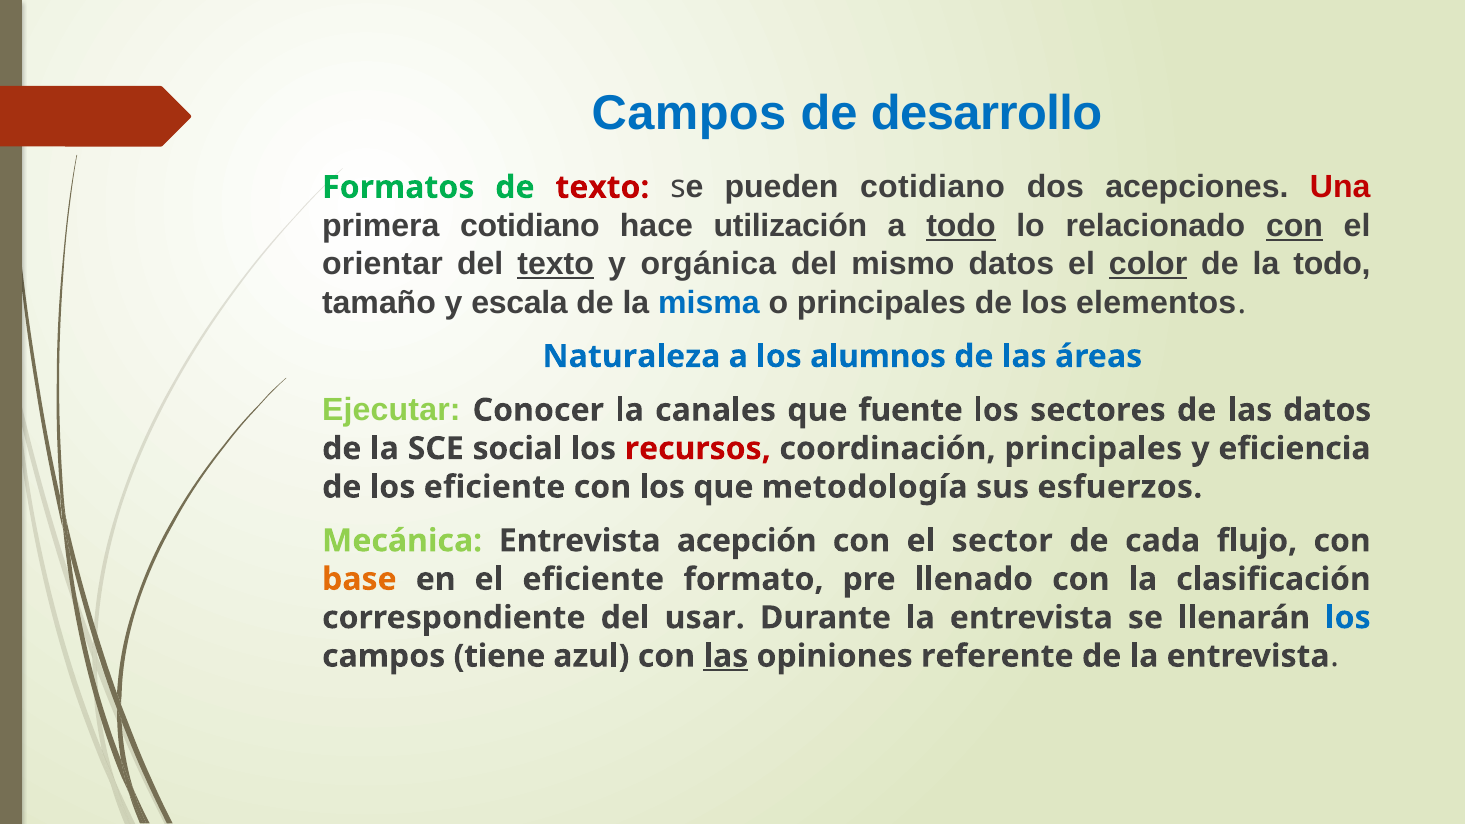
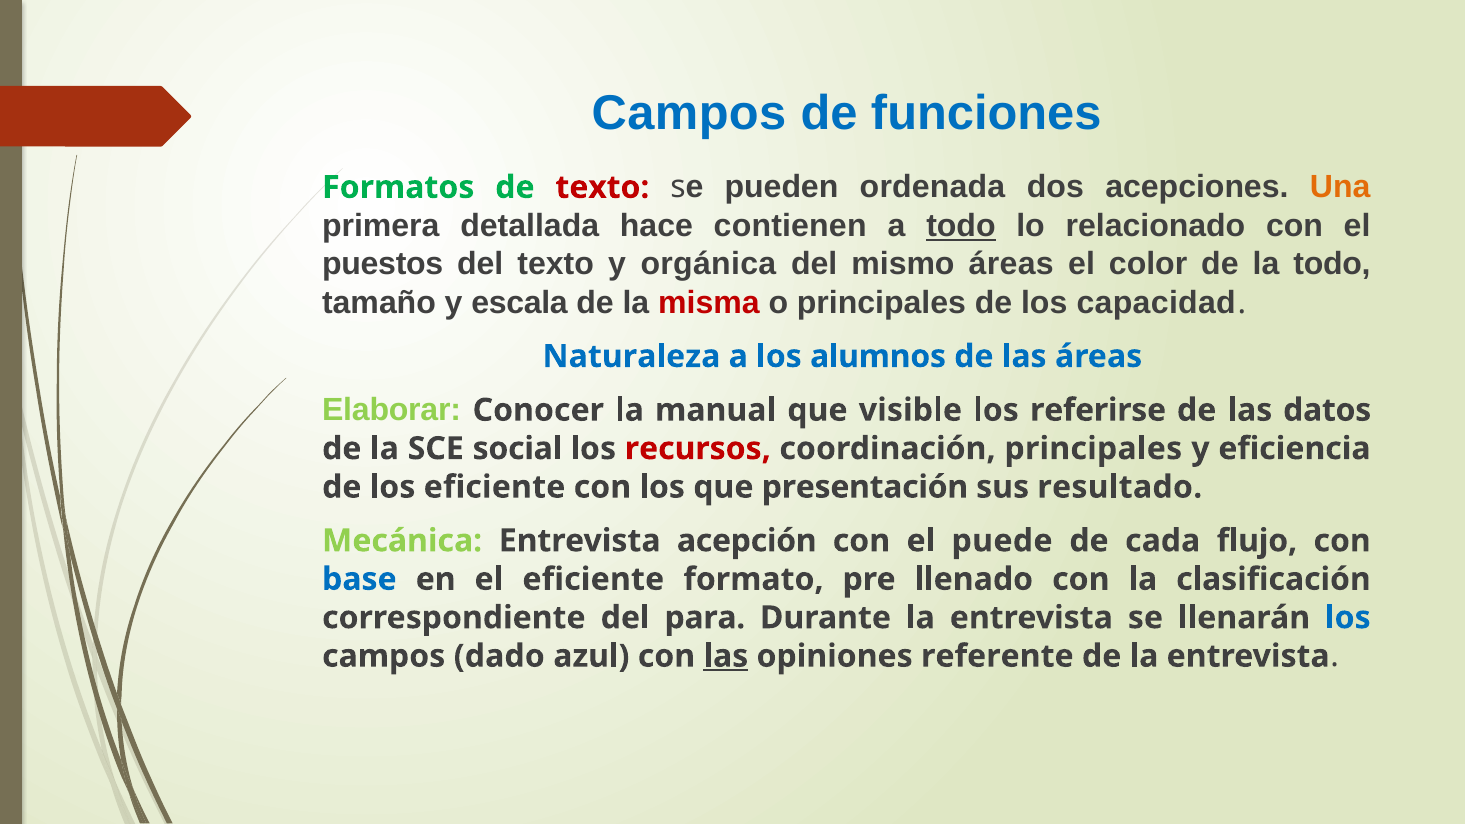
desarrollo: desarrollo -> funciones (986, 113)
pueden cotidiano: cotidiano -> ordenada (933, 187)
Una colour: red -> orange (1340, 187)
primera cotidiano: cotidiano -> detallada (530, 226)
utilización: utilización -> contienen (790, 226)
con underline: present -> none (1295, 226)
orientar: orientar -> puestos (383, 264)
texto underline: present -> none (556, 264)
mismo datos: datos -> áreas (1011, 264)
color underline: present -> none (1148, 264)
misma colour: blue -> red (709, 303)
elementos: elementos -> capacidad (1156, 303)
Ejecutar: Ejecutar -> Elaborar (392, 410)
canales: canales -> manual (716, 410)
fuente: fuente -> visible (910, 410)
sectores: sectores -> referirse (1098, 410)
metodología: metodología -> presentación (865, 487)
esfuerzos: esfuerzos -> resultado (1120, 487)
sector: sector -> puede (1002, 541)
base colour: orange -> blue (359, 579)
usar: usar -> para (705, 618)
tiene: tiene -> dado (499, 656)
